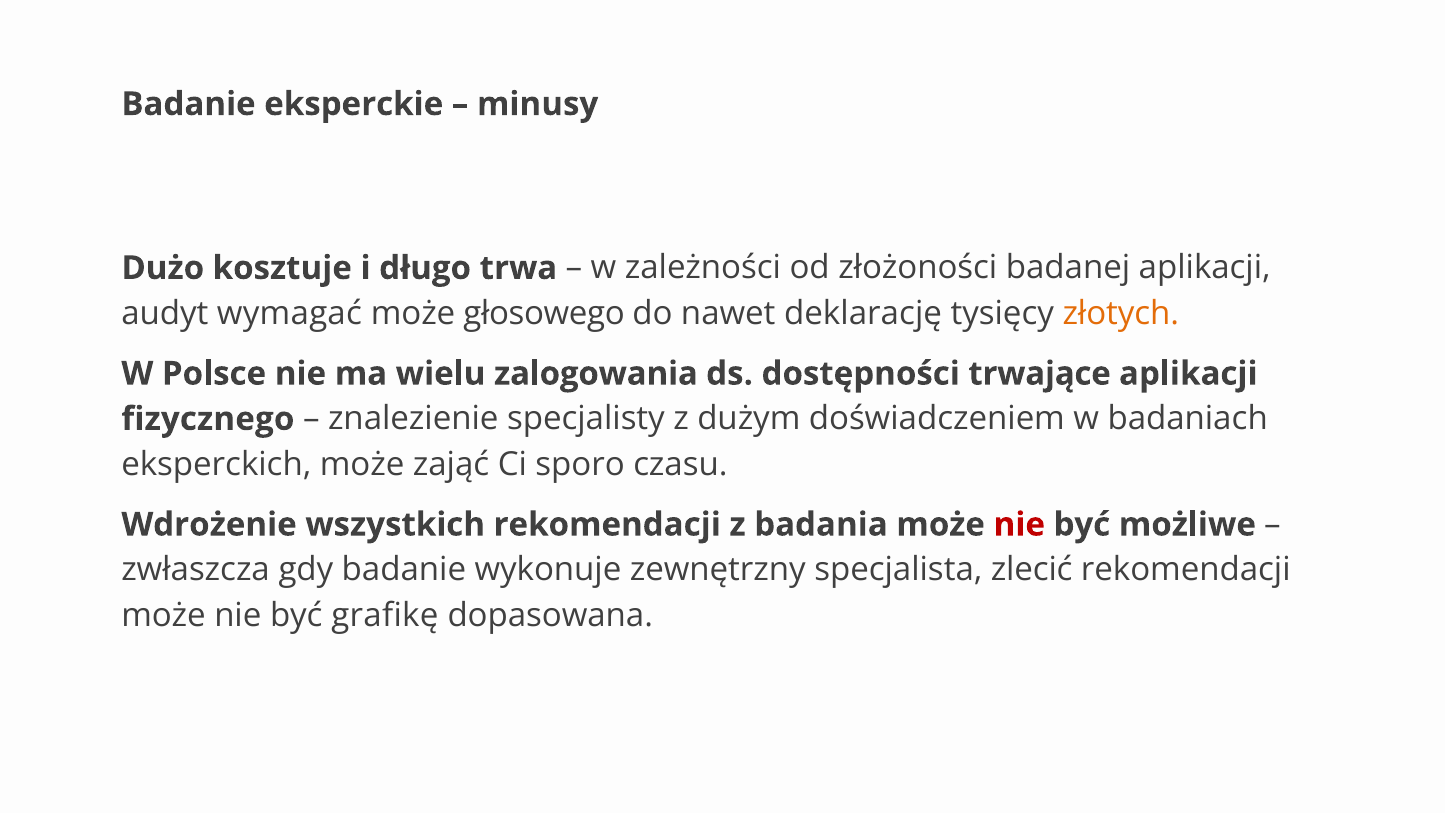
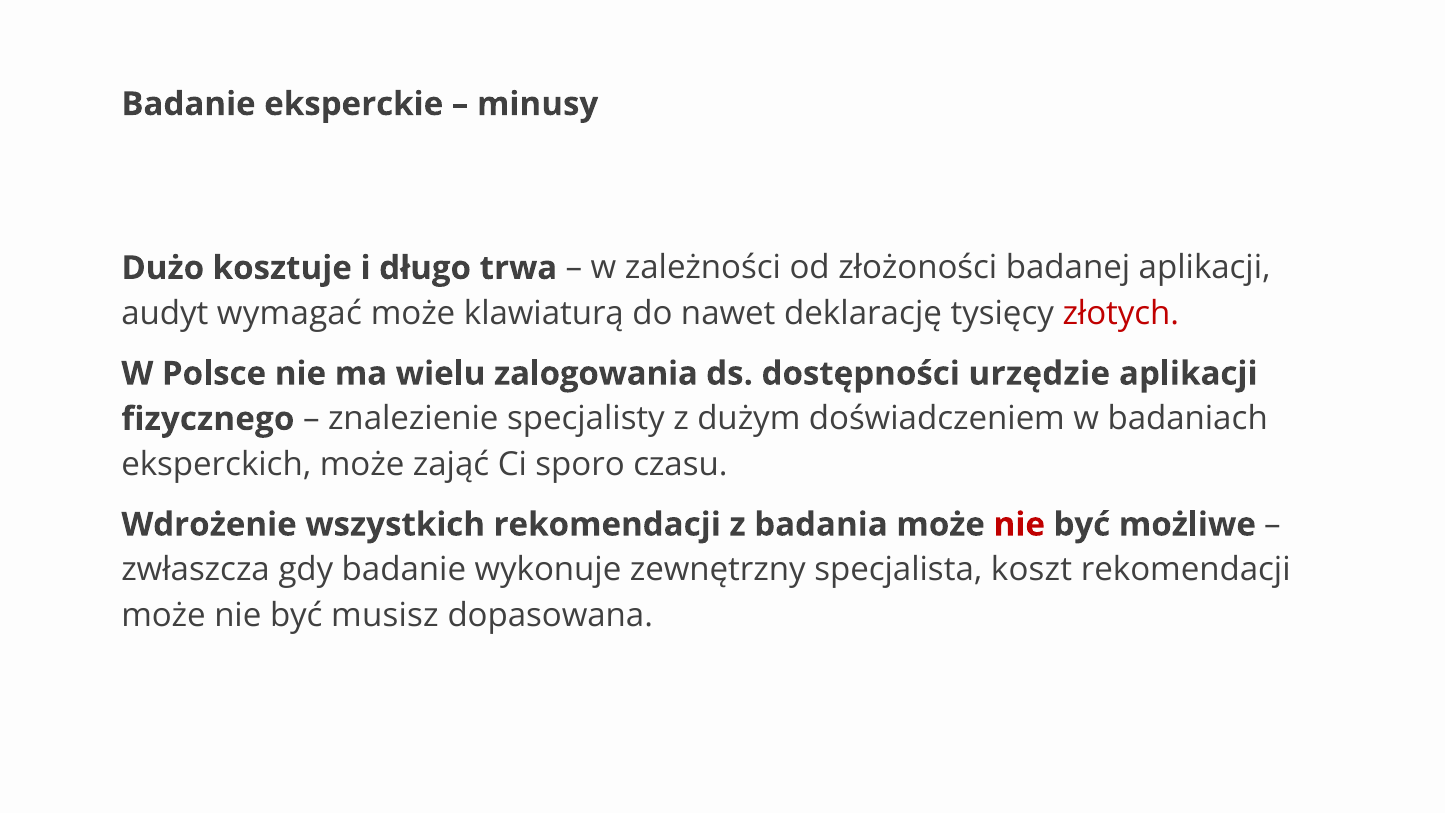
głosowego: głosowego -> klawiaturą (544, 313)
złotych colour: orange -> red (1121, 313)
trwające: trwające -> urzędzie (1039, 374)
zlecić: zlecić -> koszt (1032, 570)
grafikę: grafikę -> musisz (385, 615)
